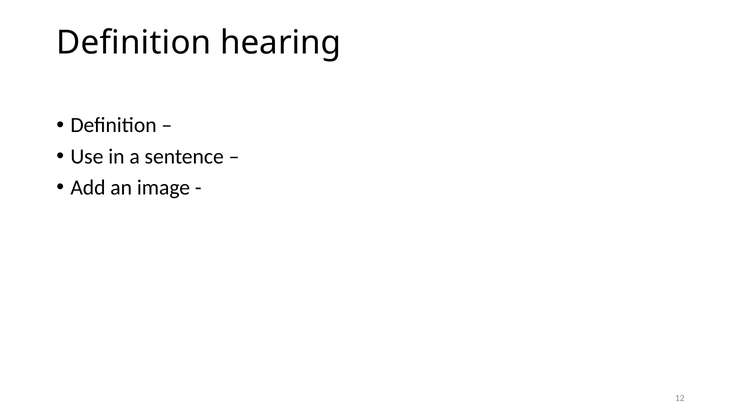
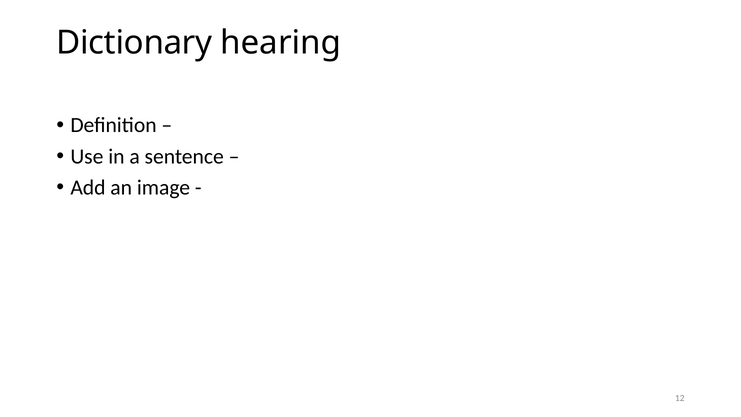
Definition: Definition -> Dictionary (134, 43)
